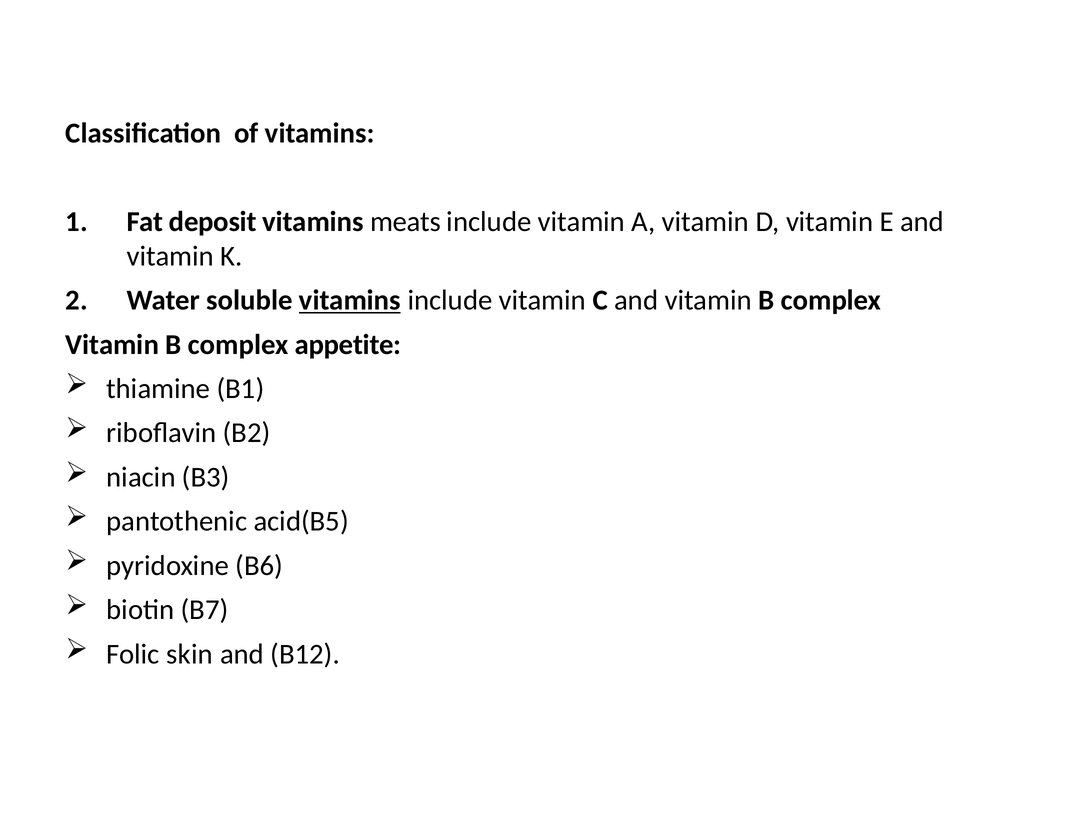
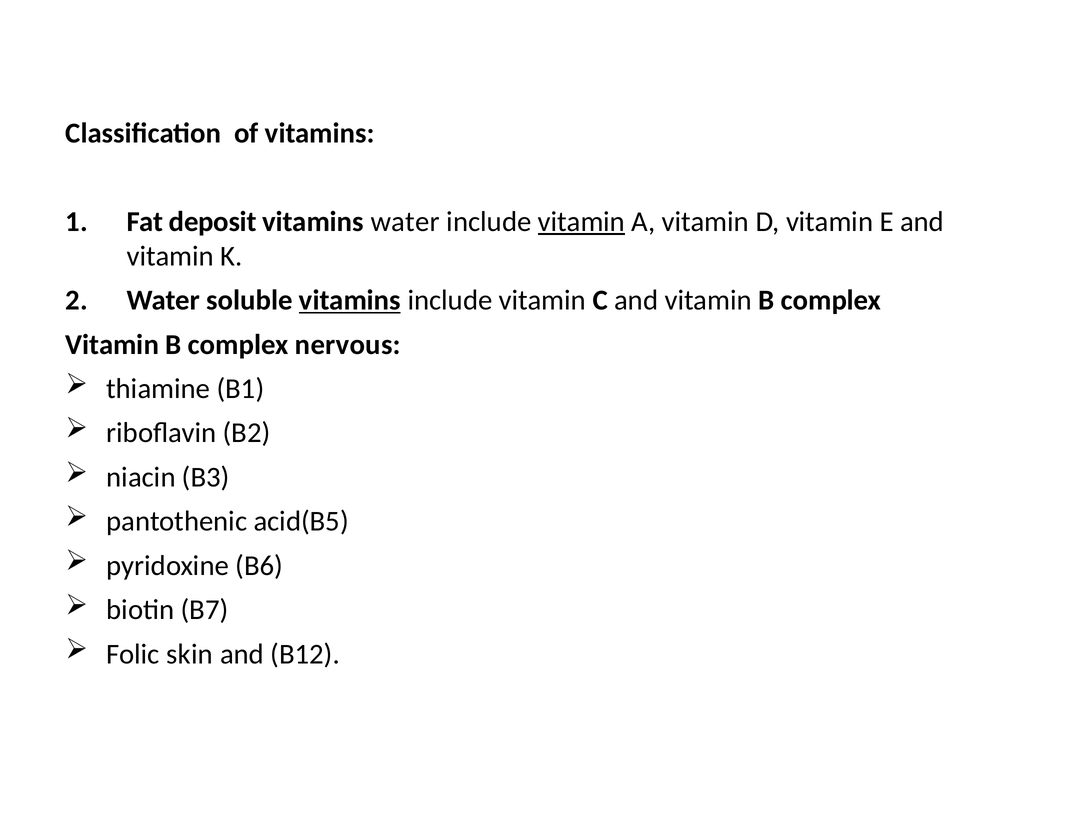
vitamins meats: meats -> water (405, 222)
vitamin underline: none -> present (581, 222)
appetite: appetite -> nervous (348, 345)
